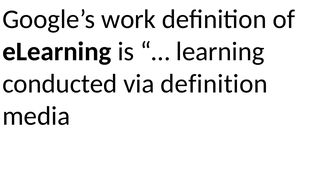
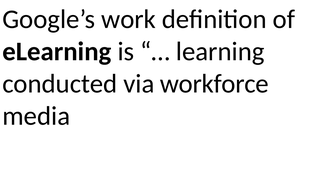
via definition: definition -> workforce (214, 84)
